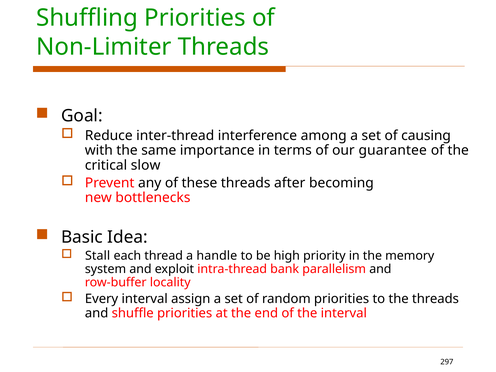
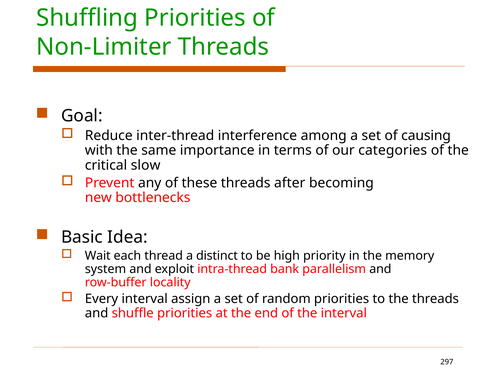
guarantee: guarantee -> categories (393, 150)
Stall: Stall -> Wait (98, 256)
handle: handle -> distinct (217, 256)
